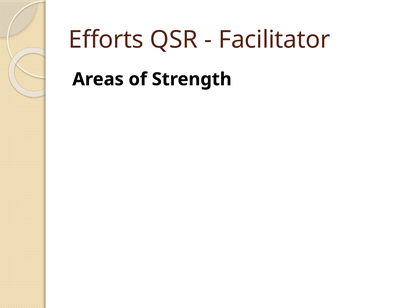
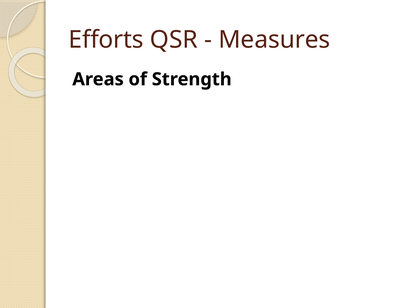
Facilitator: Facilitator -> Measures (274, 40)
